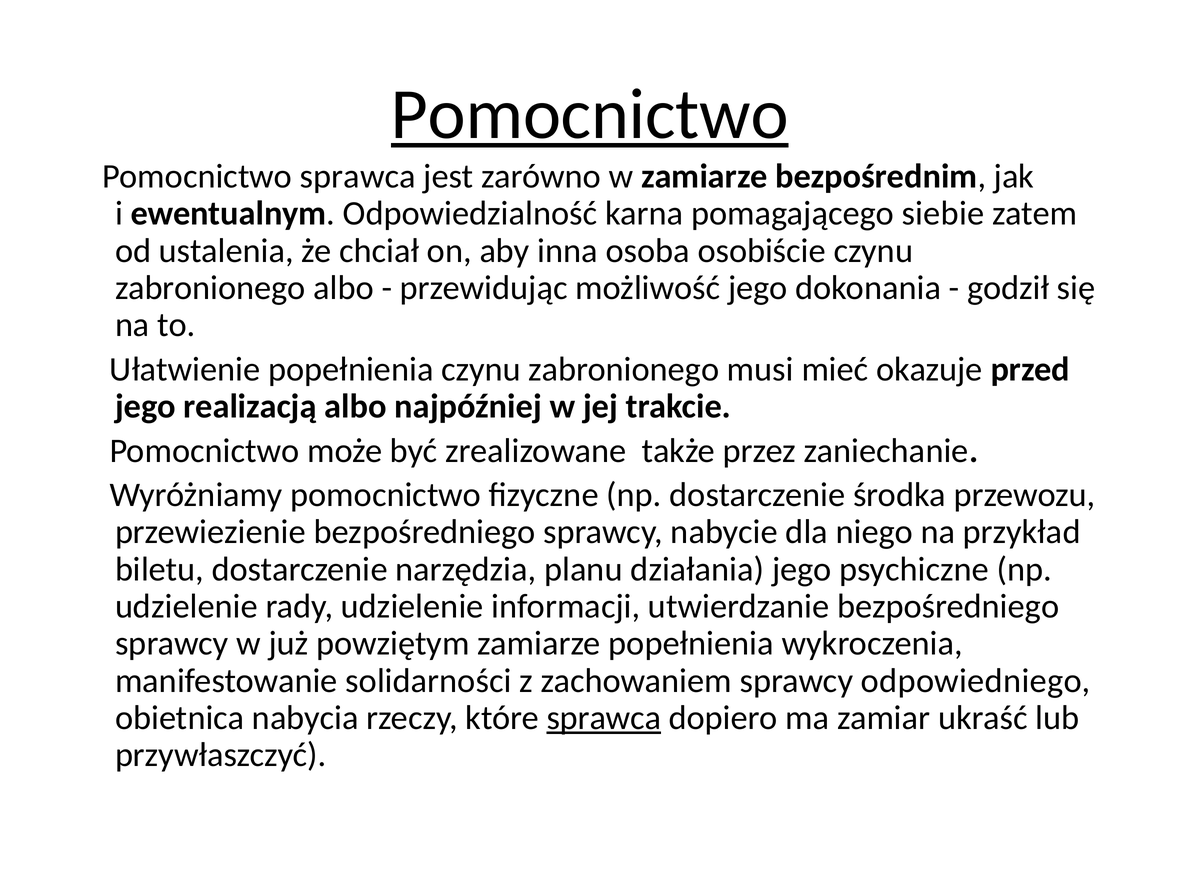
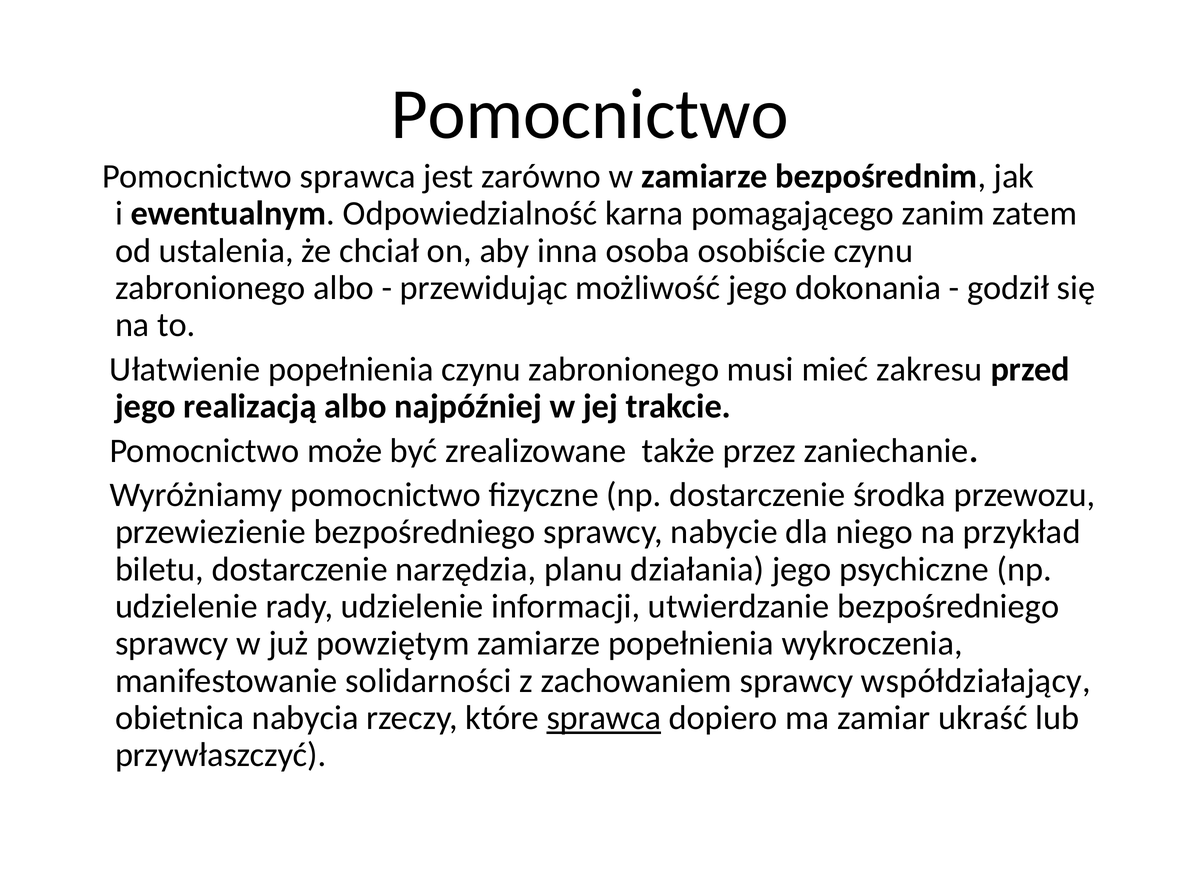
Pomocnictwo underline: present -> none (590, 114)
siebie: siebie -> zanim (943, 214)
okazuje: okazuje -> zakresu (929, 369)
odpowiedniego: odpowiedniego -> współdziałający (976, 681)
